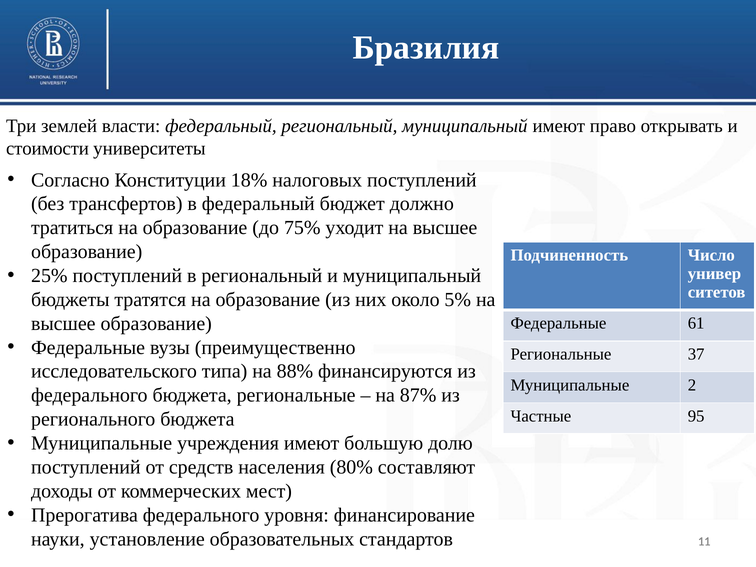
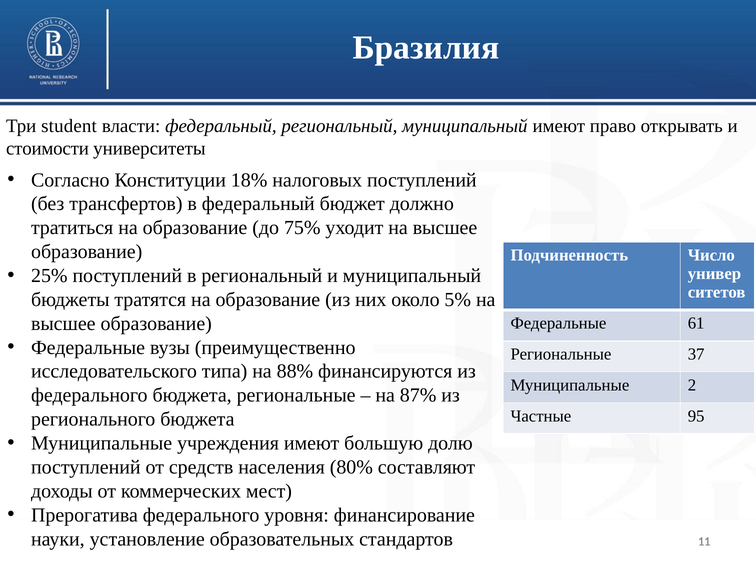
землей: землей -> student (69, 126)
